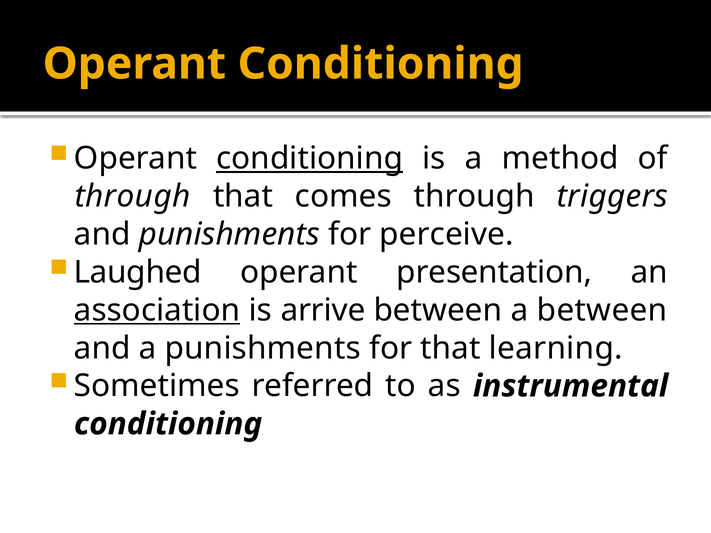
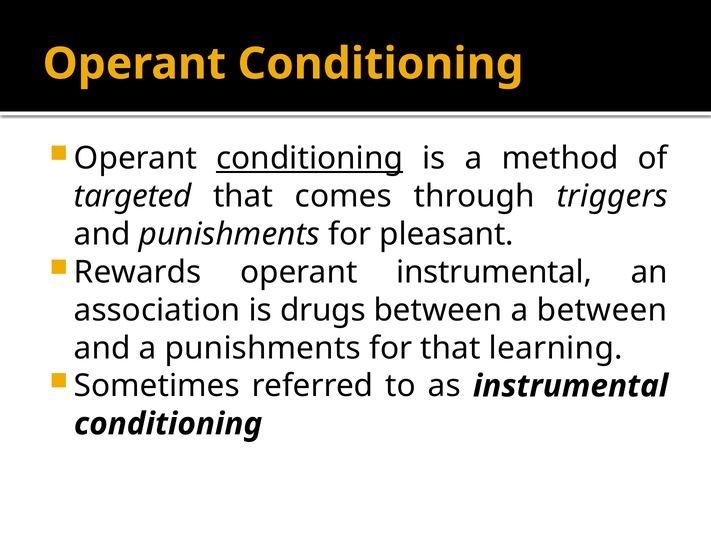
through: through -> targeted (133, 197)
perceive: perceive -> pleasant (447, 235)
Laughed: Laughed -> Rewards (138, 272)
operant presentation: presentation -> instrumental (494, 272)
association underline: present -> none (157, 310)
arrive: arrive -> drugs (323, 310)
